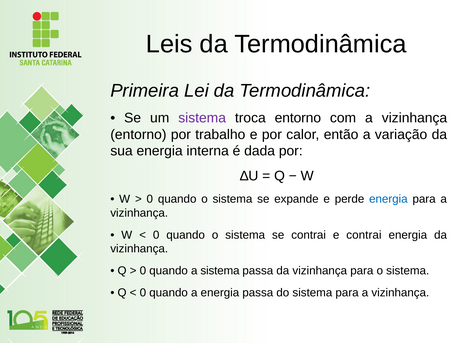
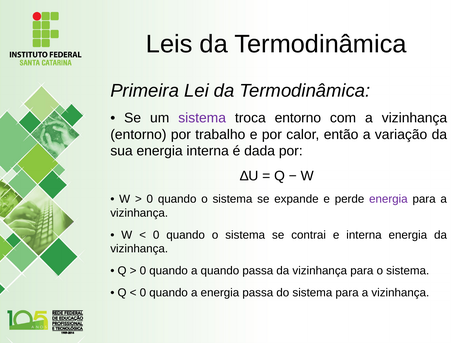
energia colour: blue -> purple (388, 199)
e contrai: contrai -> interna (364, 235)
a sistema: sistema -> quando (220, 271)
